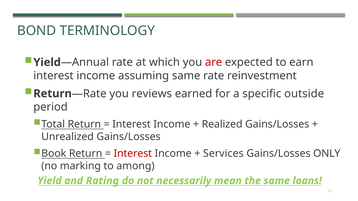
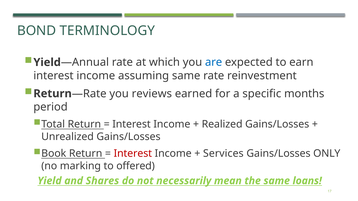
are colour: red -> blue (214, 62)
outside: outside -> months (304, 94)
among: among -> offered (136, 166)
Rating: Rating -> Shares (102, 181)
